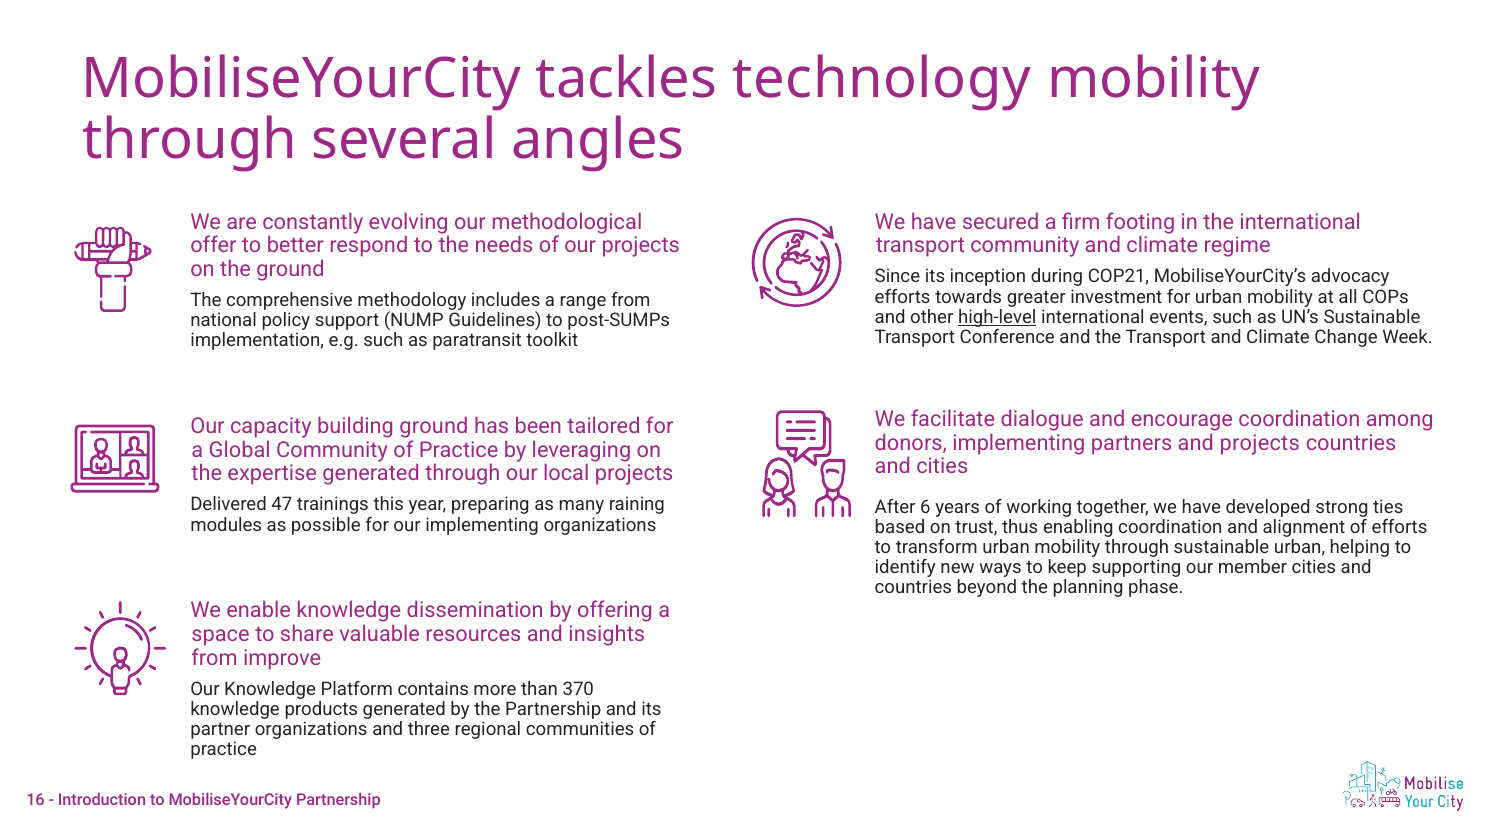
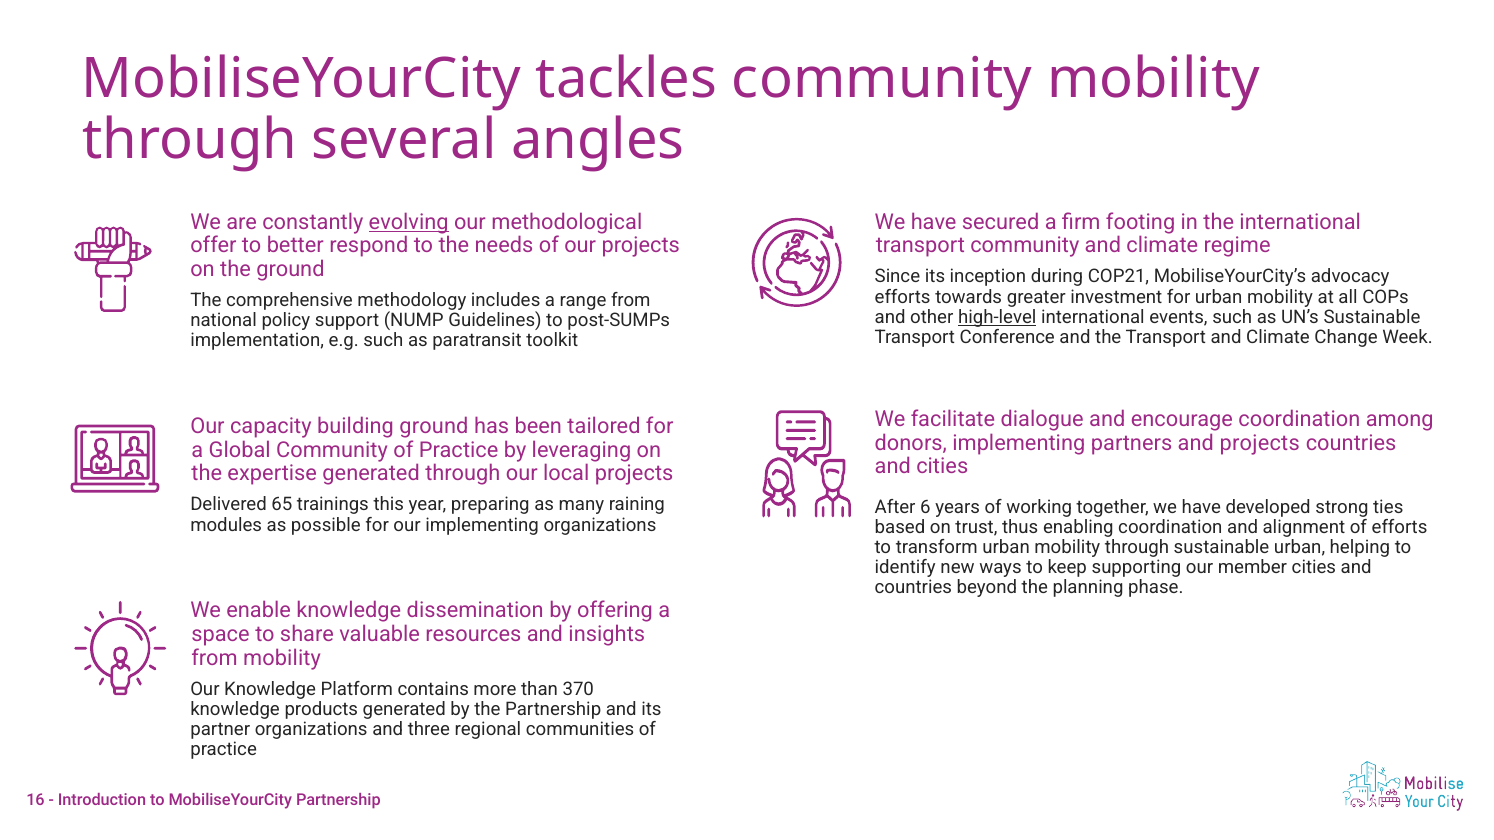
tackles technology: technology -> community (882, 79)
evolving underline: none -> present (409, 222)
47: 47 -> 65 (282, 505)
from improve: improve -> mobility (282, 658)
